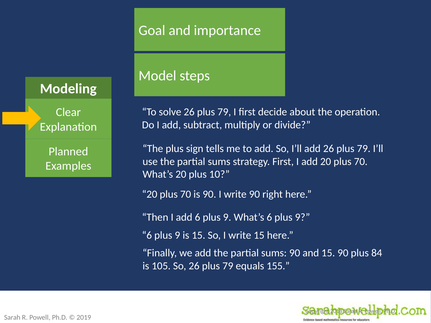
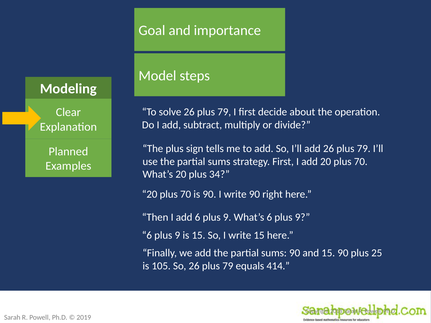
10: 10 -> 34 (219, 175)
84: 84 -> 25 (377, 253)
155: 155 -> 414 (278, 266)
